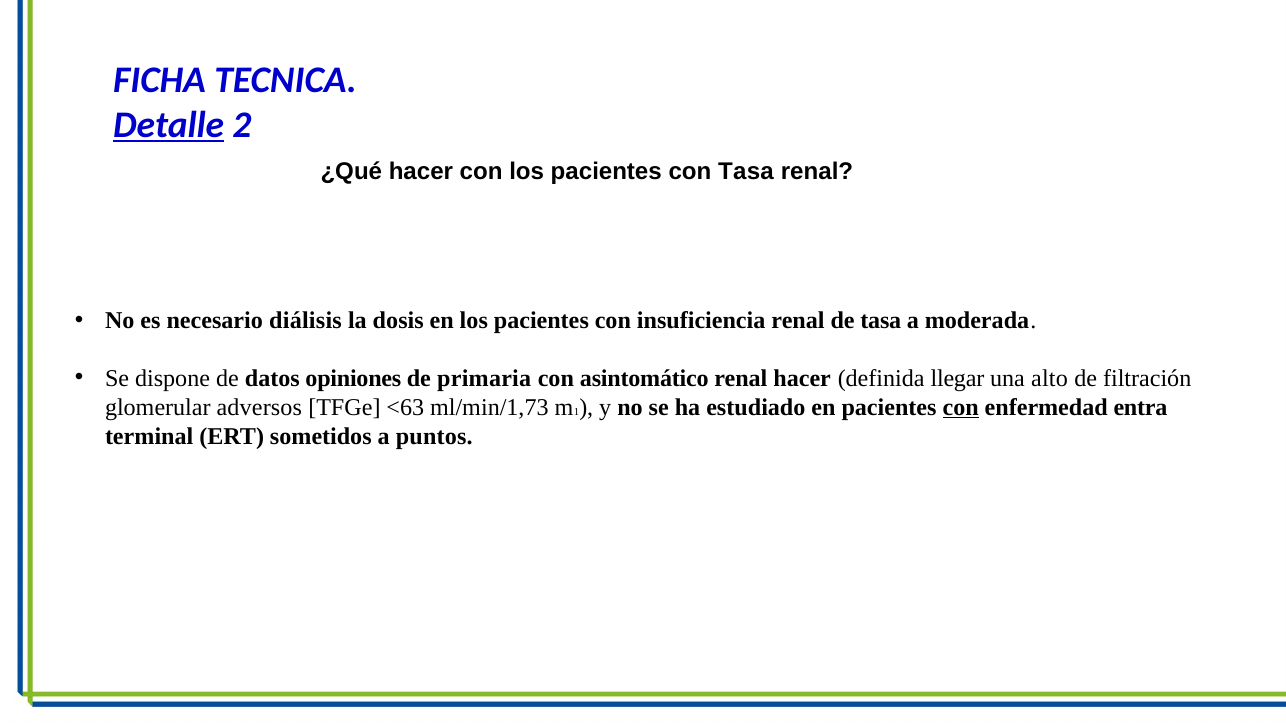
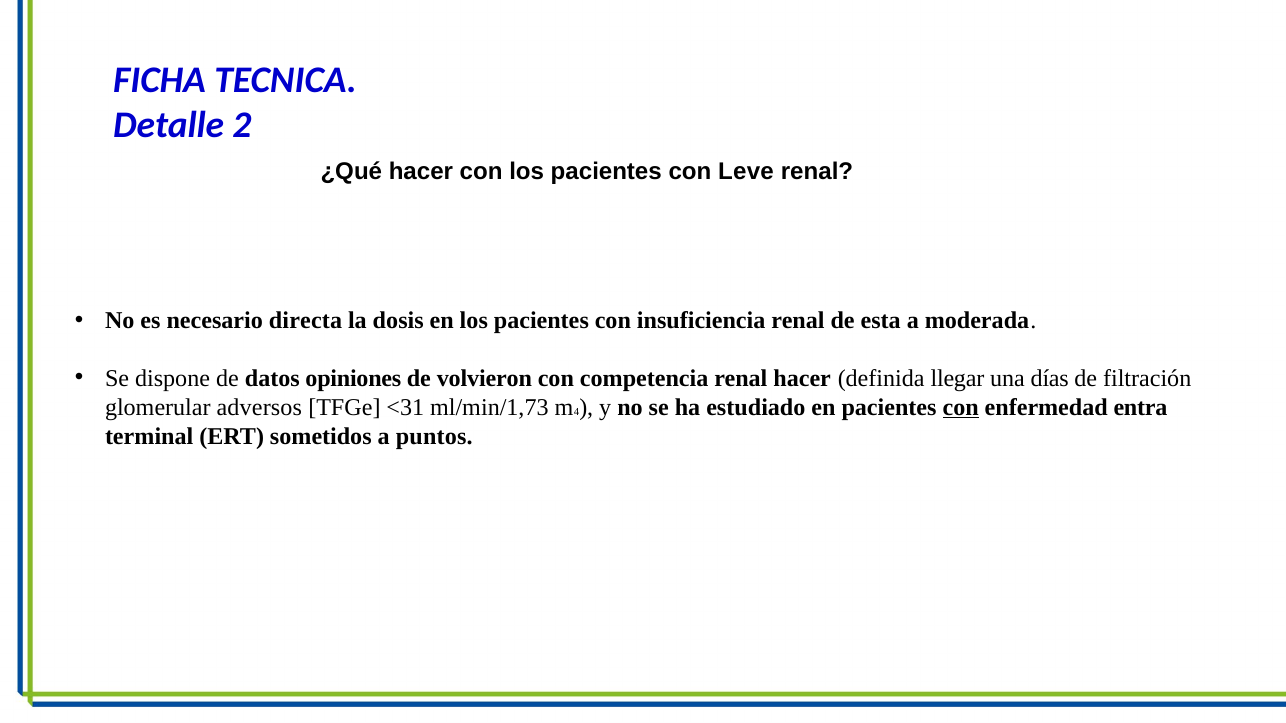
Detalle underline: present -> none (169, 125)
con Tasa: Tasa -> Leve (746, 172)
diálisis: diálisis -> directa (306, 321)
de tasa: tasa -> esta (881, 321)
primaria: primaria -> volvieron (484, 378)
asintomático: asintomático -> competencia (644, 378)
alto: alto -> días (1050, 378)
<63: <63 -> <31 (405, 407)
1: 1 -> 4 (577, 412)
